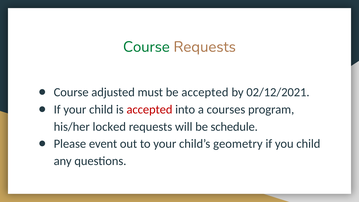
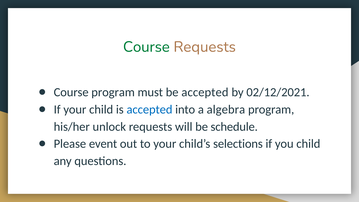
Course adjusted: adjusted -> program (113, 92)
accepted colour: red -> blue (149, 109)
courses: courses -> algebra (226, 109)
locked: locked -> unlock (109, 127)
geometry: geometry -> selections (238, 144)
